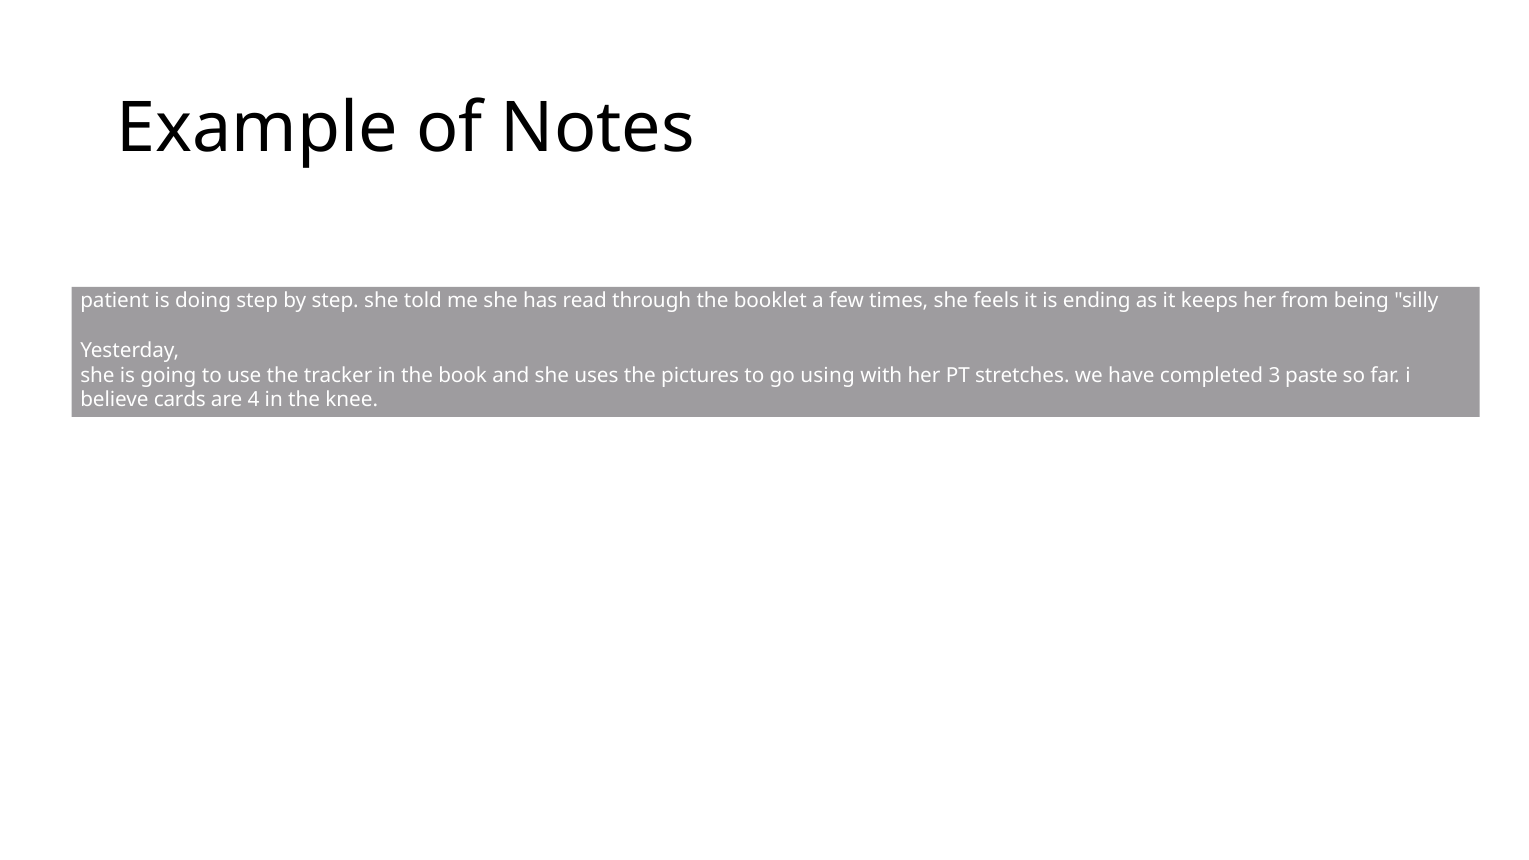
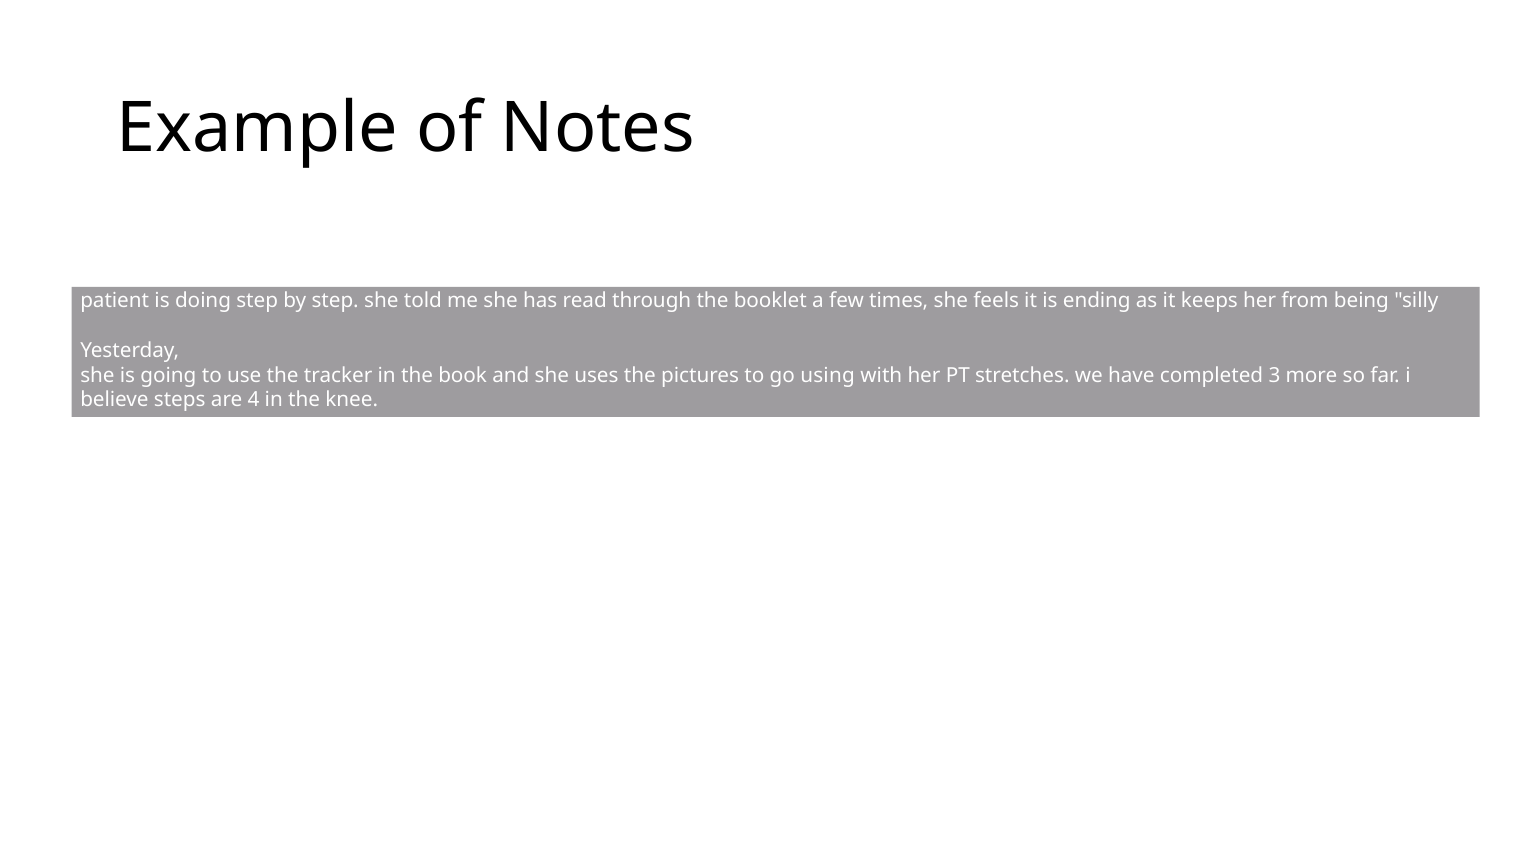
paste: paste -> more (1312, 375)
cards: cards -> steps (180, 400)
